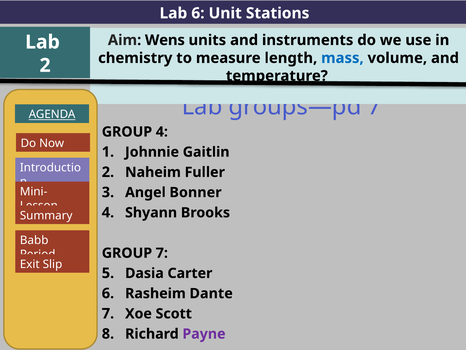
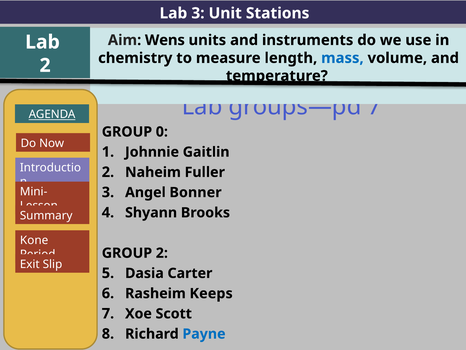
Lab 6: 6 -> 3 (198, 13)
GROUP 4: 4 -> 0 (162, 132)
Babb: Babb -> Kone (34, 240)
GROUP 7: 7 -> 2 (162, 253)
Dante: Dante -> Keeps (211, 293)
Payne colour: purple -> blue (204, 333)
